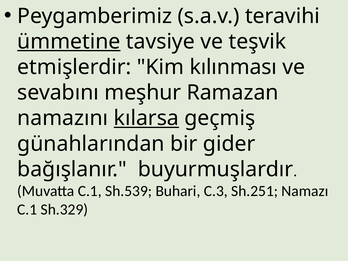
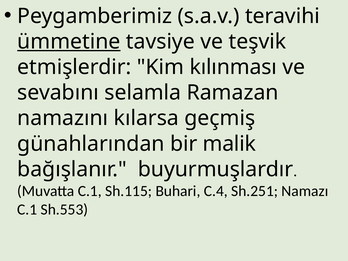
meşhur: meşhur -> selamla (143, 93)
kılarsa underline: present -> none (146, 118)
gider: gider -> malik (229, 144)
Sh.539: Sh.539 -> Sh.115 (129, 191)
C.3: C.3 -> C.4 (216, 191)
Sh.329: Sh.329 -> Sh.553 (64, 210)
